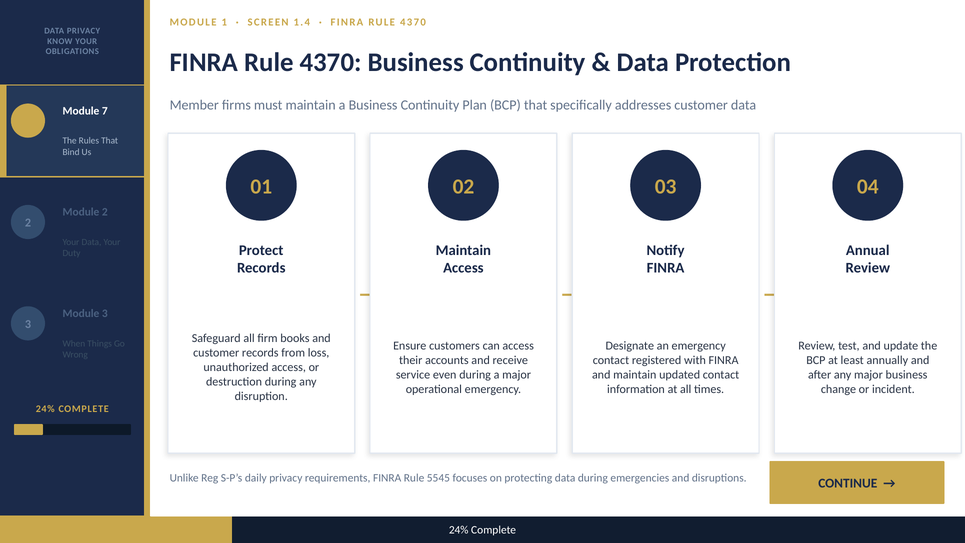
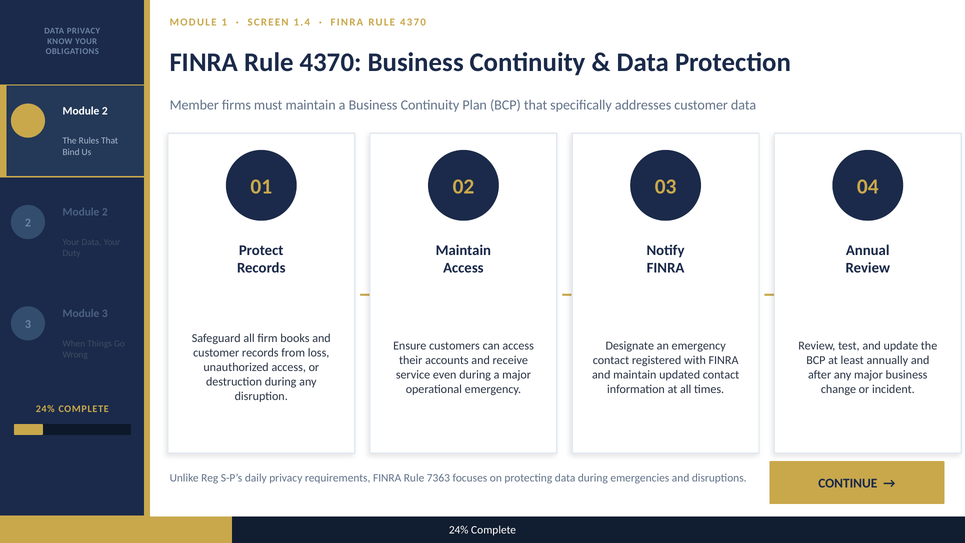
7: 7 -> 2 (105, 111)
5545: 5545 -> 7363 (438, 478)
